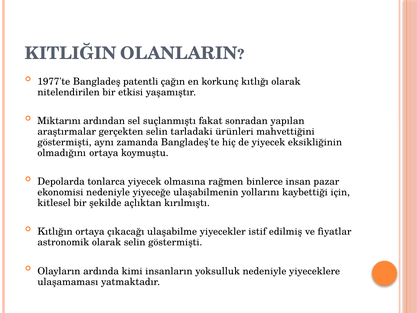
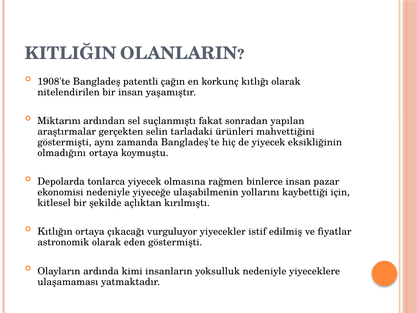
1977'te: 1977'te -> 1908'te (54, 82)
bir etkisi: etkisi -> insan (131, 92)
ulaşabilme: ulaşabilme -> vurguluyor (172, 232)
olarak selin: selin -> eden (135, 242)
